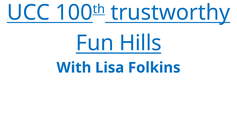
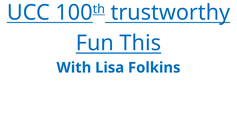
Hills: Hills -> This (140, 43)
